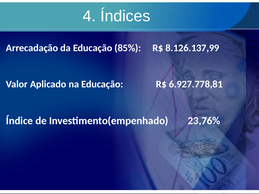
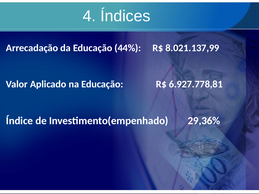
85%: 85% -> 44% (128, 48)
8.126.137,99: 8.126.137,99 -> 8.021.137,99 (192, 48)
23,76%: 23,76% -> 29,36% (204, 121)
